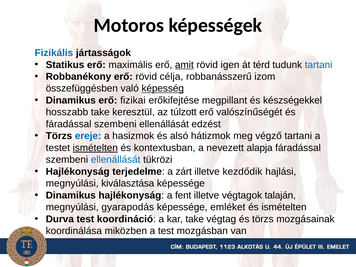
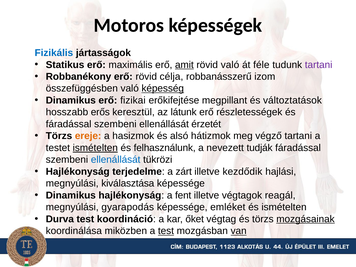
rövid igen: igen -> való (230, 65)
térd: térd -> féle (261, 65)
tartani colour: blue -> purple (319, 65)
készségekkel: készségekkel -> változtatások (292, 100)
hosszabb take: take -> erős (100, 112)
túlzott: túlzott -> látunk (184, 112)
valószínűségét: valószínűségét -> részletességek (249, 112)
edzést: edzést -> érzetét (206, 124)
ereje colour: blue -> orange (88, 136)
kontextusban: kontextusban -> felhasználunk (165, 148)
alapja: alapja -> tudják (260, 148)
talaján: talaján -> reagál (280, 195)
kar take: take -> őket (195, 219)
mozgásainak underline: none -> present (305, 219)
test underline: none -> present (166, 231)
van underline: none -> present (239, 231)
